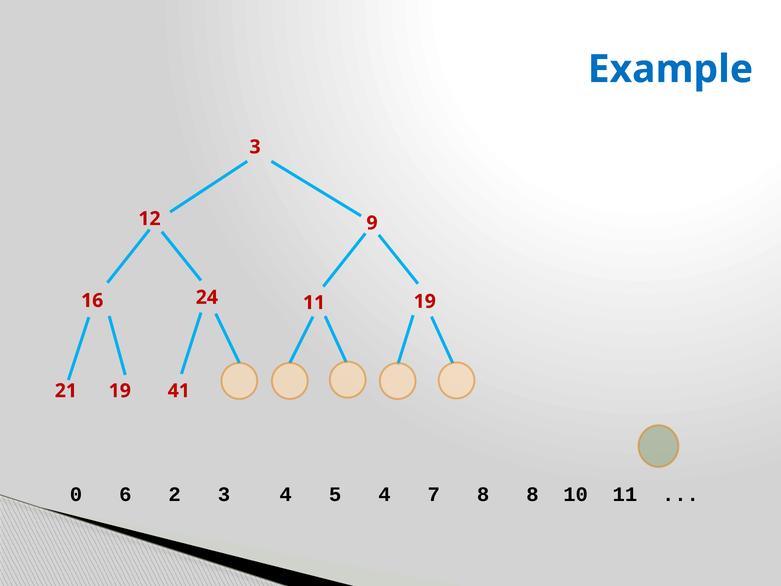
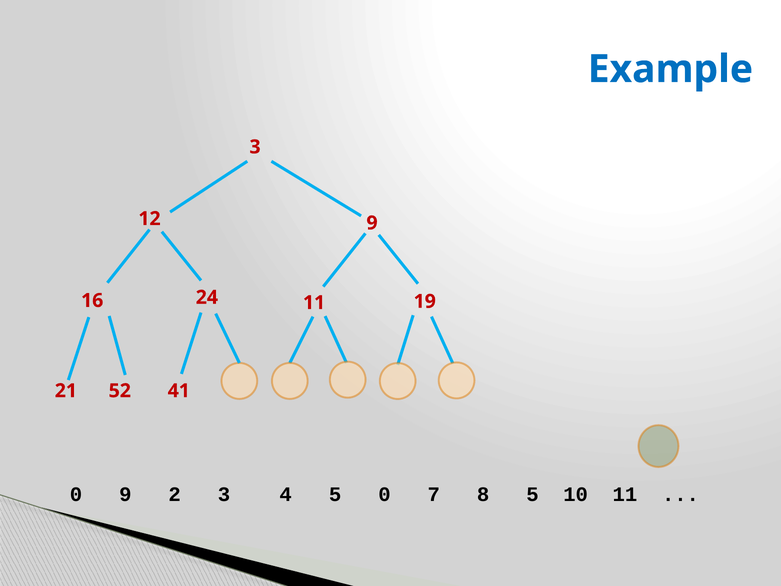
21 19: 19 -> 52 (120, 391)
0 6: 6 -> 9 (125, 494)
5 4: 4 -> 0 (384, 494)
8 8: 8 -> 5 (533, 494)
